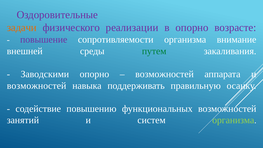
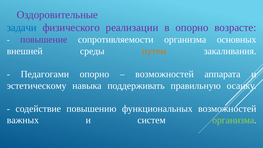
задачи colour: orange -> blue (22, 28)
внимание: внимание -> основных (237, 40)
путем colour: green -> orange (154, 51)
Заводскими: Заводскими -> Педагогами (45, 74)
возможностей: возможностей -> эстетическому (37, 86)
занятий: занятий -> важных (23, 120)
